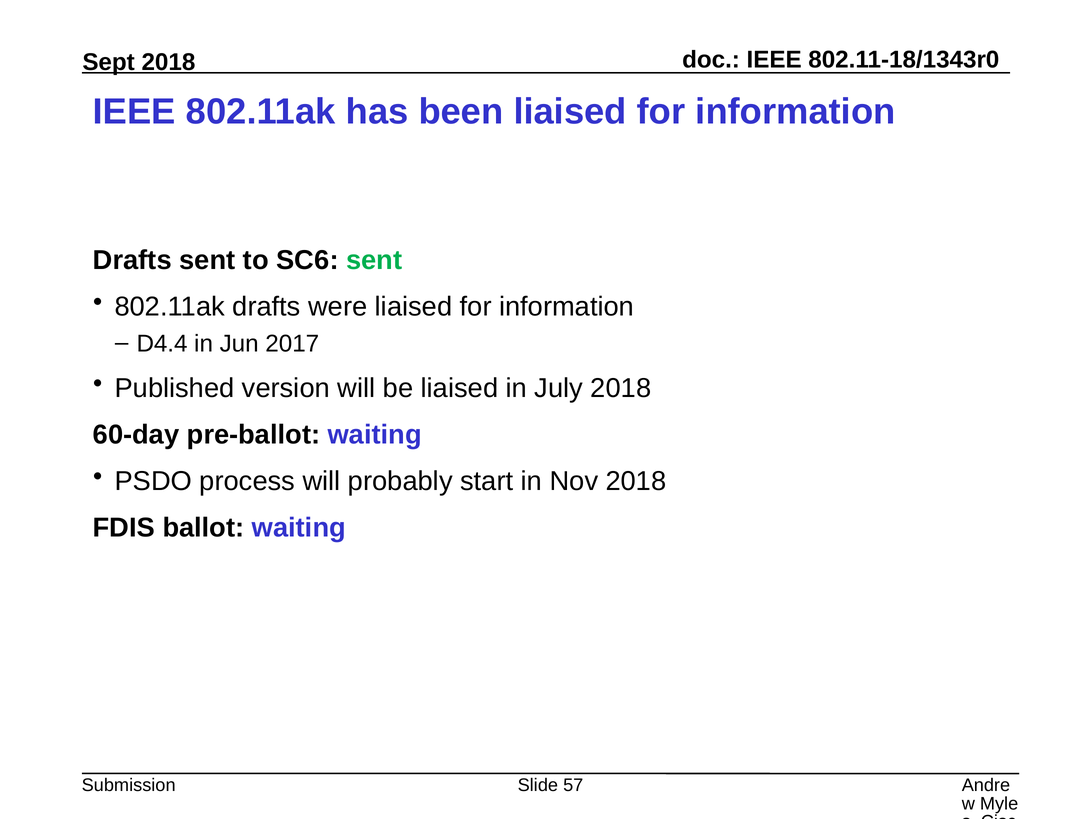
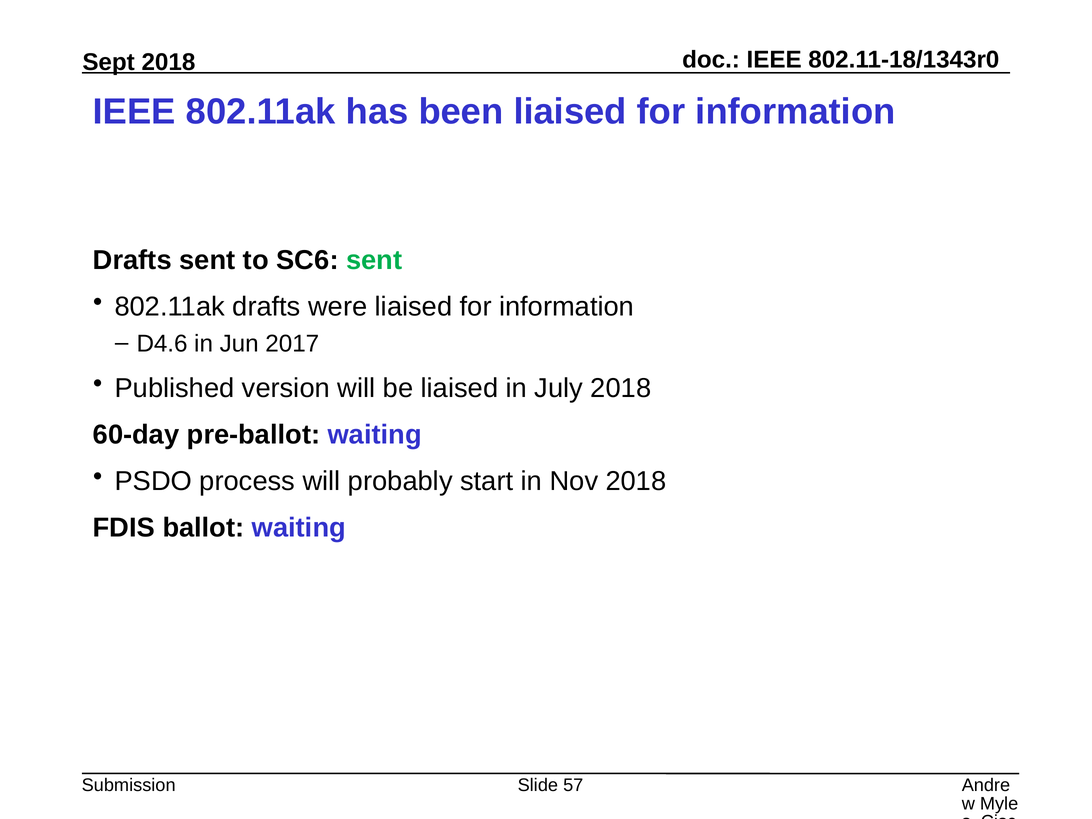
D4.4: D4.4 -> D4.6 (162, 344)
